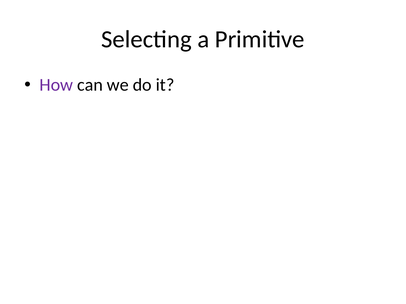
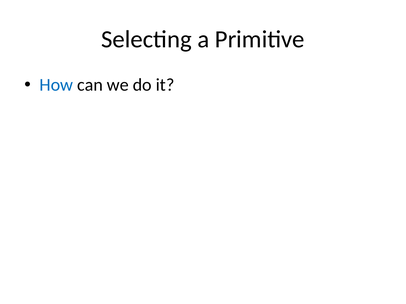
How colour: purple -> blue (56, 85)
